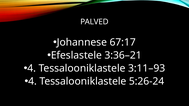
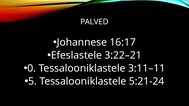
67:17: 67:17 -> 16:17 (123, 42)
3:36–21: 3:36–21 -> 3:22–21 (123, 55)
4: 4 -> 0 (32, 68)
3:11–93: 3:11–93 -> 3:11–11 (147, 68)
4: 4 -> 5 (33, 81)
5:26-24: 5:26-24 -> 5:21-24 (147, 81)
